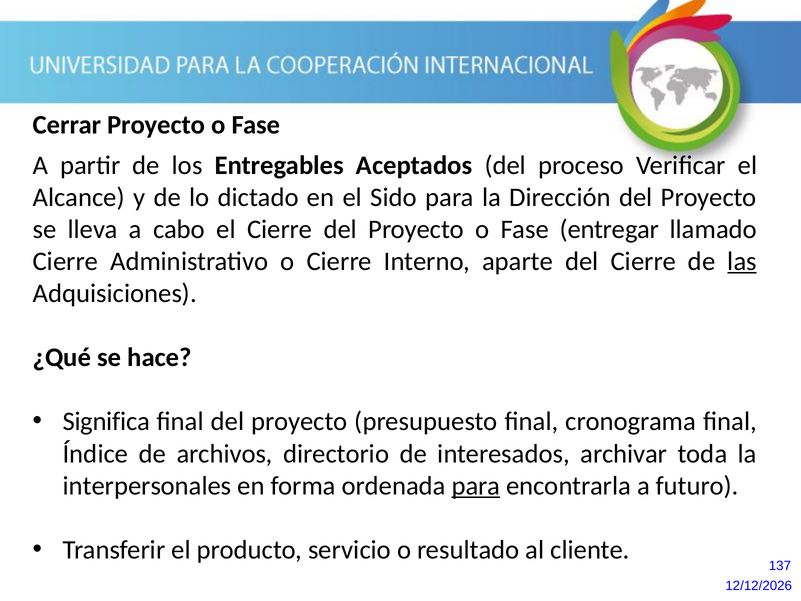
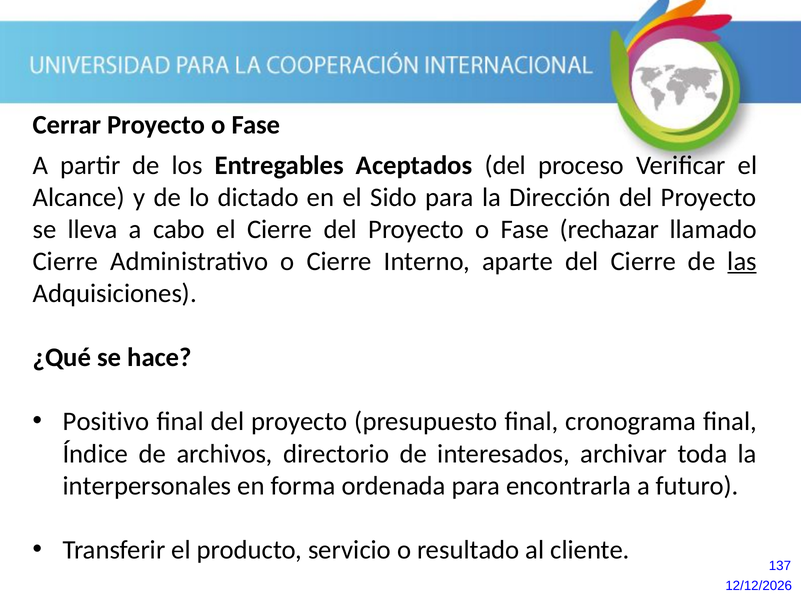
entregar: entregar -> rechazar (609, 229)
Significa: Significa -> Positivo (106, 421)
para underline: present -> none (476, 486)
